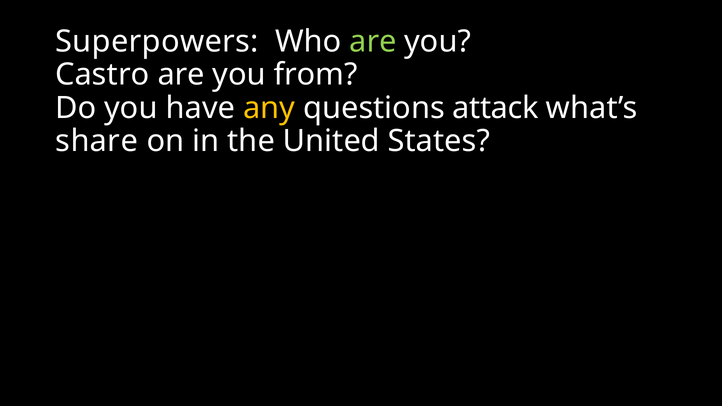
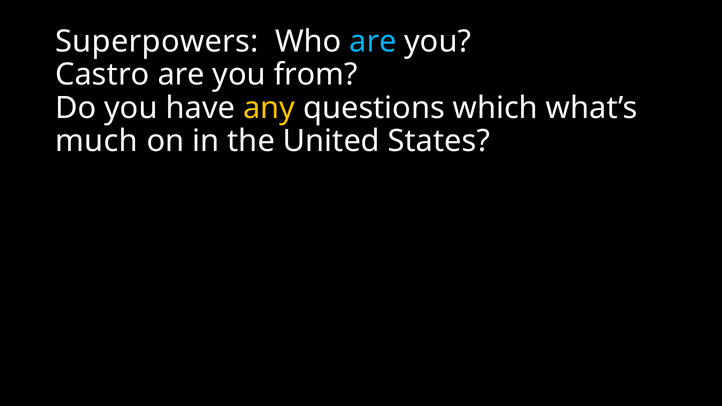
are colour: light green -> light blue (373, 41)
attack: attack -> which (495, 108)
share: share -> much (97, 141)
